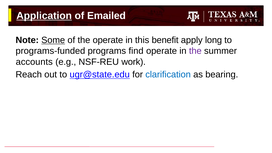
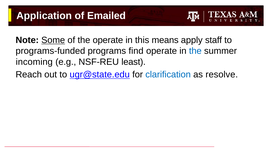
Application underline: present -> none (44, 16)
benefit: benefit -> means (165, 40)
long: long -> staff (214, 40)
the colour: purple -> blue (195, 51)
accounts: accounts -> incoming (34, 62)
work: work -> least (134, 62)
bearing: bearing -> resolve (222, 75)
